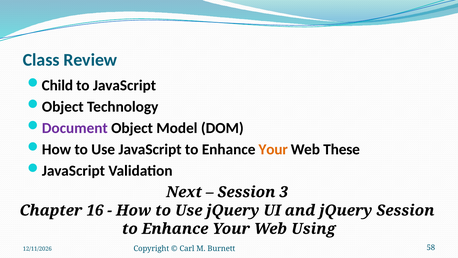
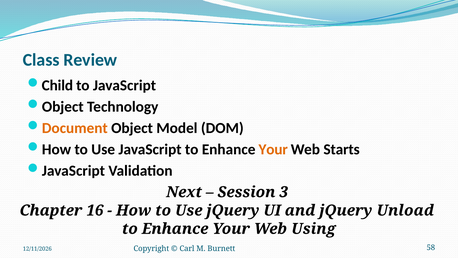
Document colour: purple -> orange (75, 128)
These: These -> Starts (342, 149)
jQuery Session: Session -> Unload (405, 210)
